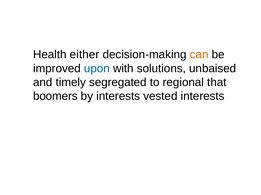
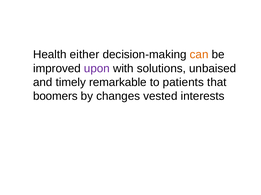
upon colour: blue -> purple (97, 69)
segregated: segregated -> remarkable (118, 83)
regional: regional -> patients (183, 83)
by interests: interests -> changes (118, 97)
